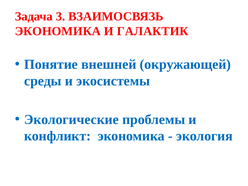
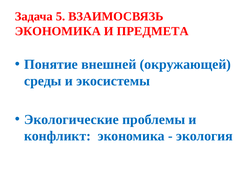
3: 3 -> 5 (61, 16)
ГАЛАКТИК: ГАЛАКТИК -> ПРЕДМЕТА (153, 31)
